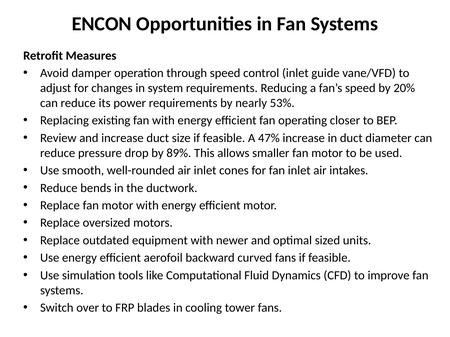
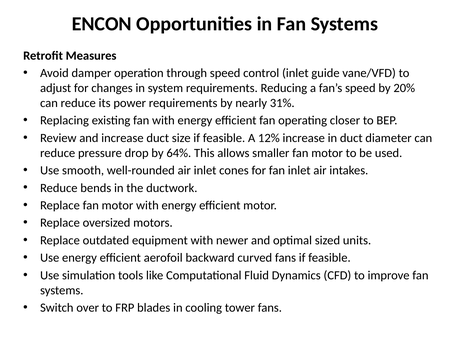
53%: 53% -> 31% (282, 103)
47%: 47% -> 12% (269, 138)
89%: 89% -> 64% (179, 153)
